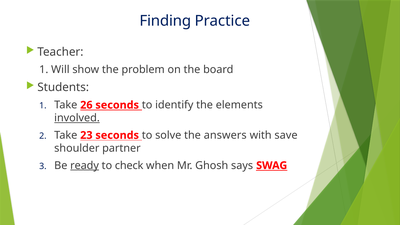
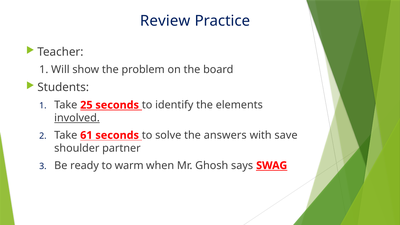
Finding: Finding -> Review (165, 21)
26: 26 -> 25 (86, 105)
23: 23 -> 61 (86, 135)
ready underline: present -> none (85, 165)
check: check -> warm (129, 165)
